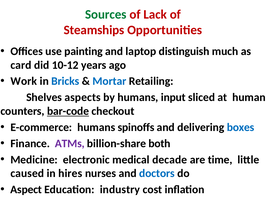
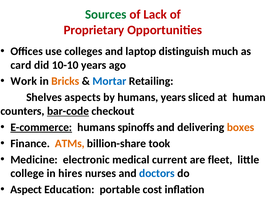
Steamships: Steamships -> Proprietary (94, 30)
painting: painting -> colleges (83, 51)
10-12: 10-12 -> 10-10 (65, 65)
Bricks colour: blue -> orange (65, 81)
humans input: input -> years (173, 97)
E-commerce underline: none -> present (41, 127)
boxes colour: blue -> orange (241, 127)
ATMs colour: purple -> orange (70, 143)
both: both -> took (159, 143)
decade: decade -> current (170, 159)
time: time -> fleet (220, 159)
caused: caused -> college (27, 173)
industry: industry -> portable (120, 189)
